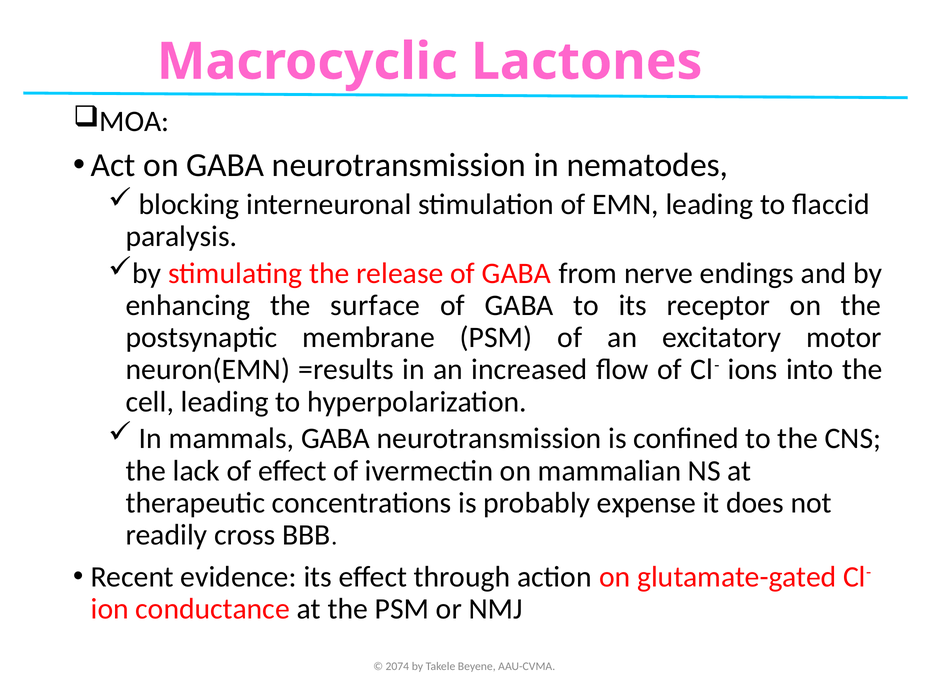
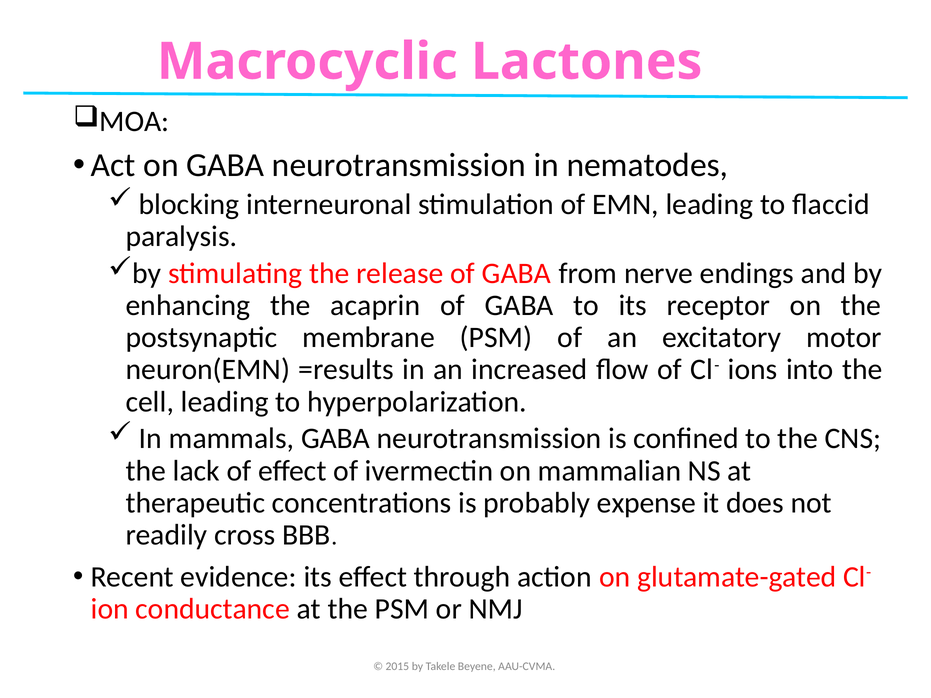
surface: surface -> acaprin (375, 306)
2074: 2074 -> 2015 (397, 667)
